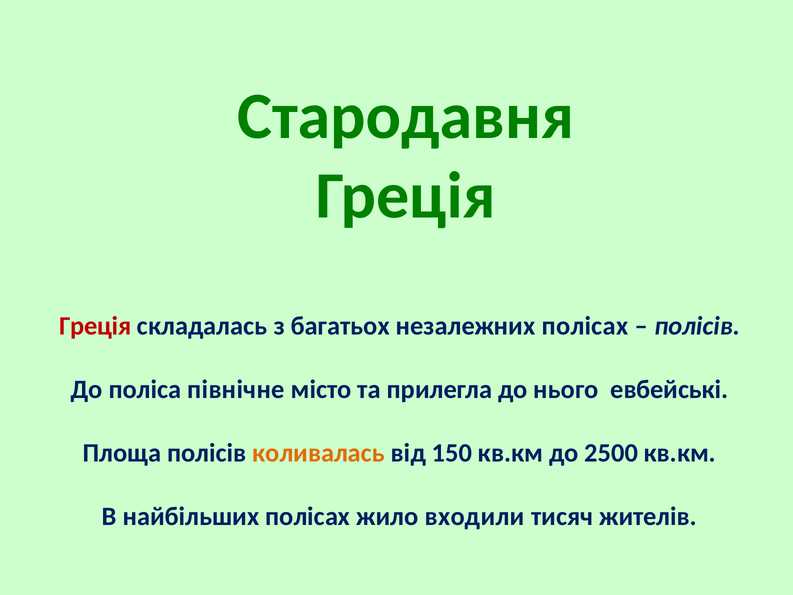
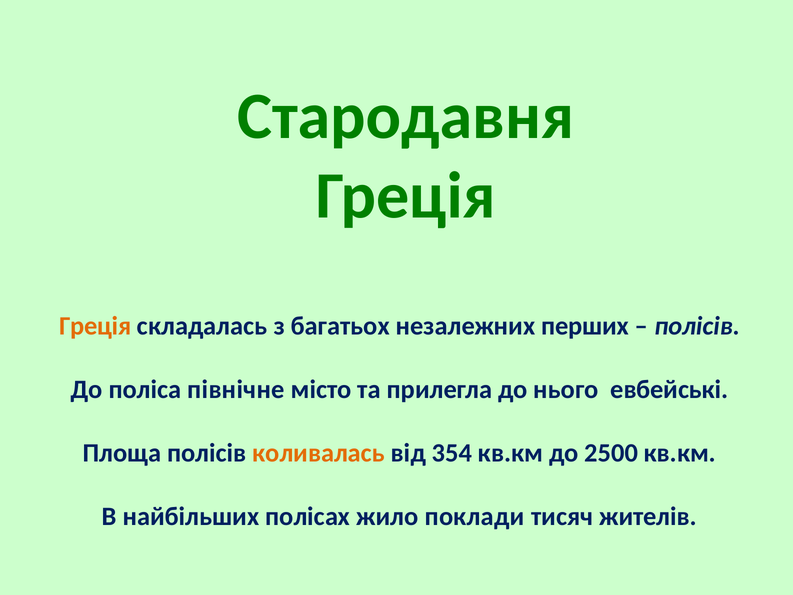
Греція colour: red -> orange (95, 326)
незалежних полісах: полісах -> перших (585, 326)
150: 150 -> 354 (452, 453)
входили: входили -> поклади (475, 516)
